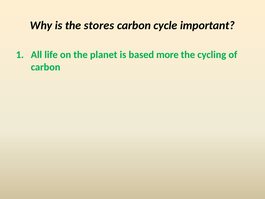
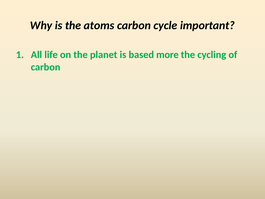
stores: stores -> atoms (99, 25)
